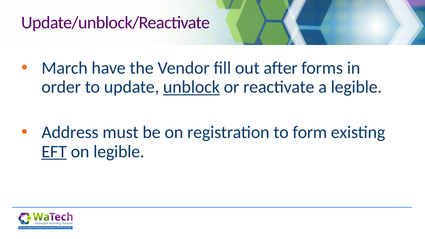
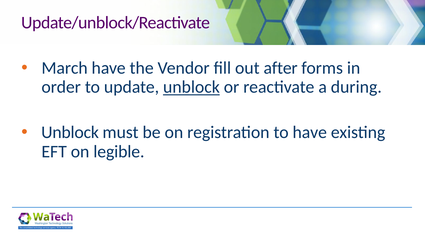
a legible: legible -> during (356, 87)
Address: Address -> Unblock (70, 132)
to form: form -> have (310, 132)
EFT underline: present -> none (54, 152)
